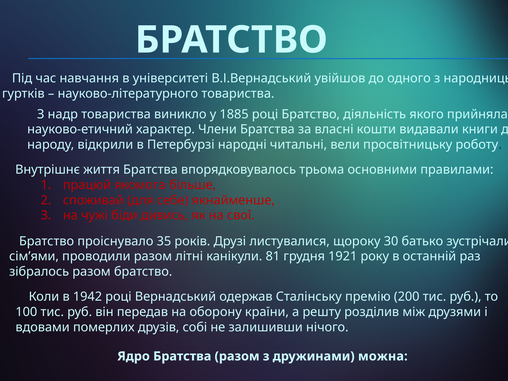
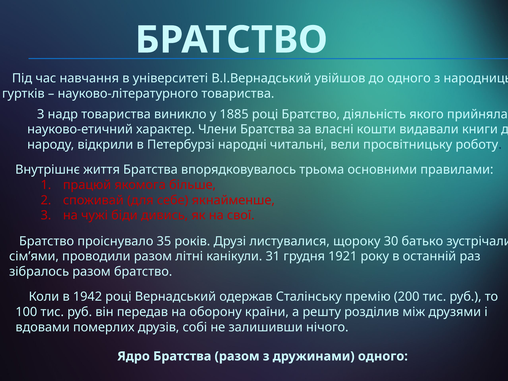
81: 81 -> 31 (273, 256)
дружинами можна: можна -> одного (383, 356)
